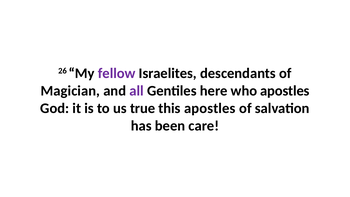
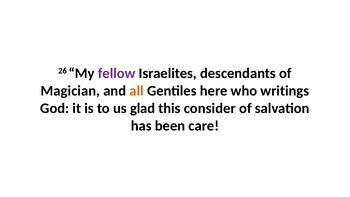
all colour: purple -> orange (137, 91)
who apostles: apostles -> writings (285, 91)
true: true -> glad (143, 108)
this apostles: apostles -> consider (210, 108)
